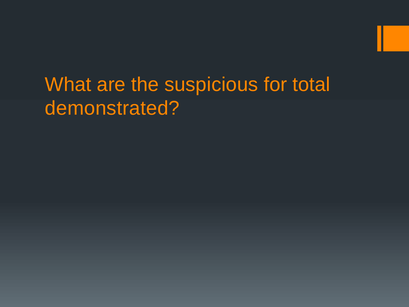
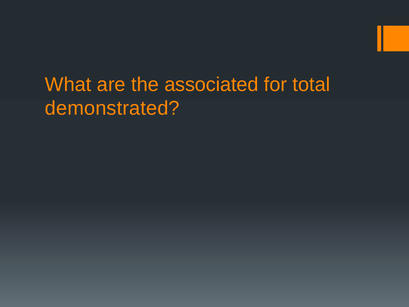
suspicious: suspicious -> associated (211, 84)
